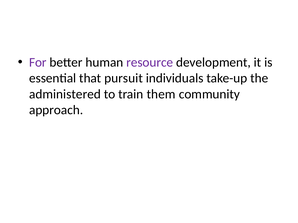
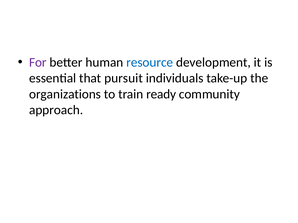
resource colour: purple -> blue (150, 63)
administered: administered -> organizations (65, 94)
them: them -> ready (161, 94)
